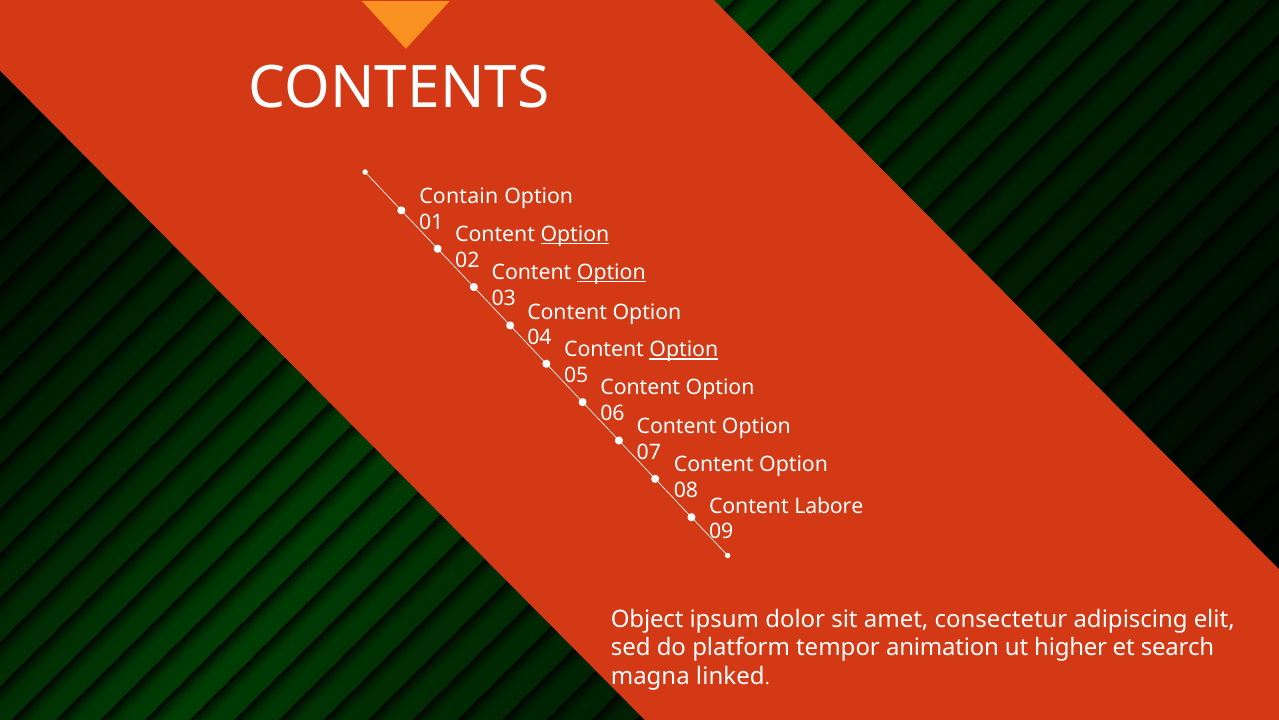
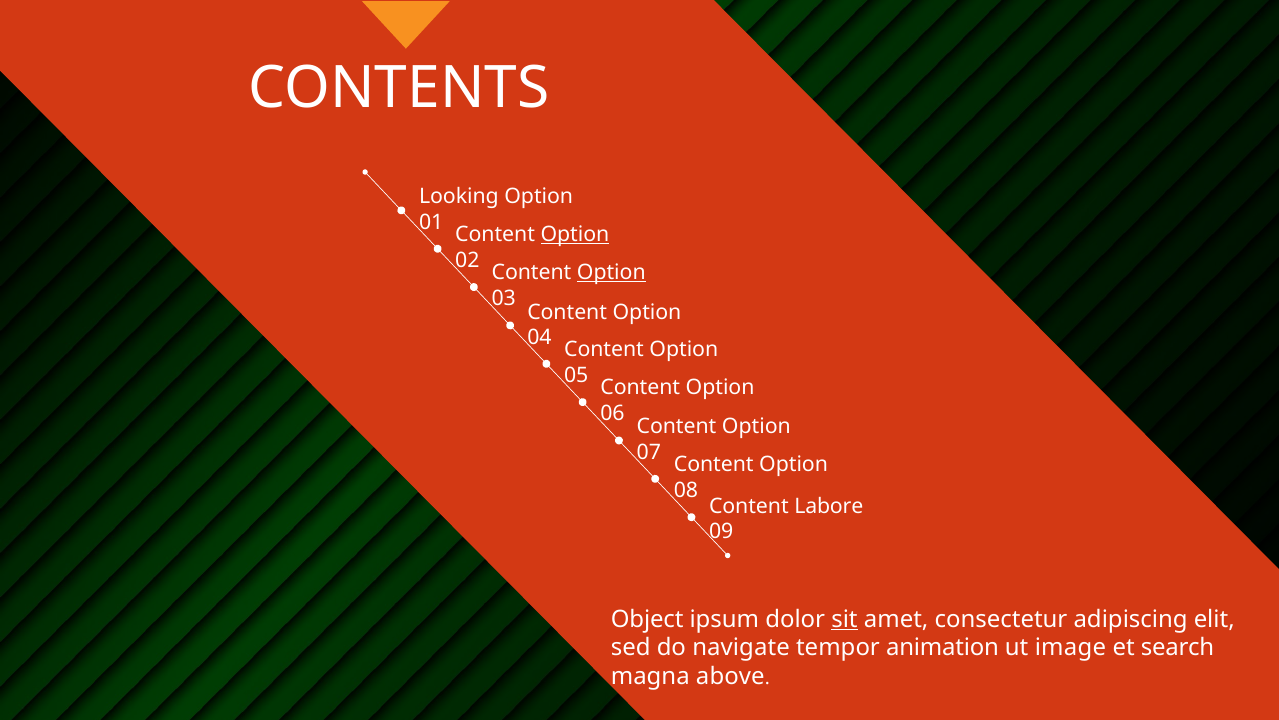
Contain: Contain -> Looking (459, 196)
Option underline: present -> none (684, 350)
sit underline: none -> present (844, 619)
platform: platform -> navigate (741, 648)
higher: higher -> image (1070, 648)
linked: linked -> above (730, 676)
